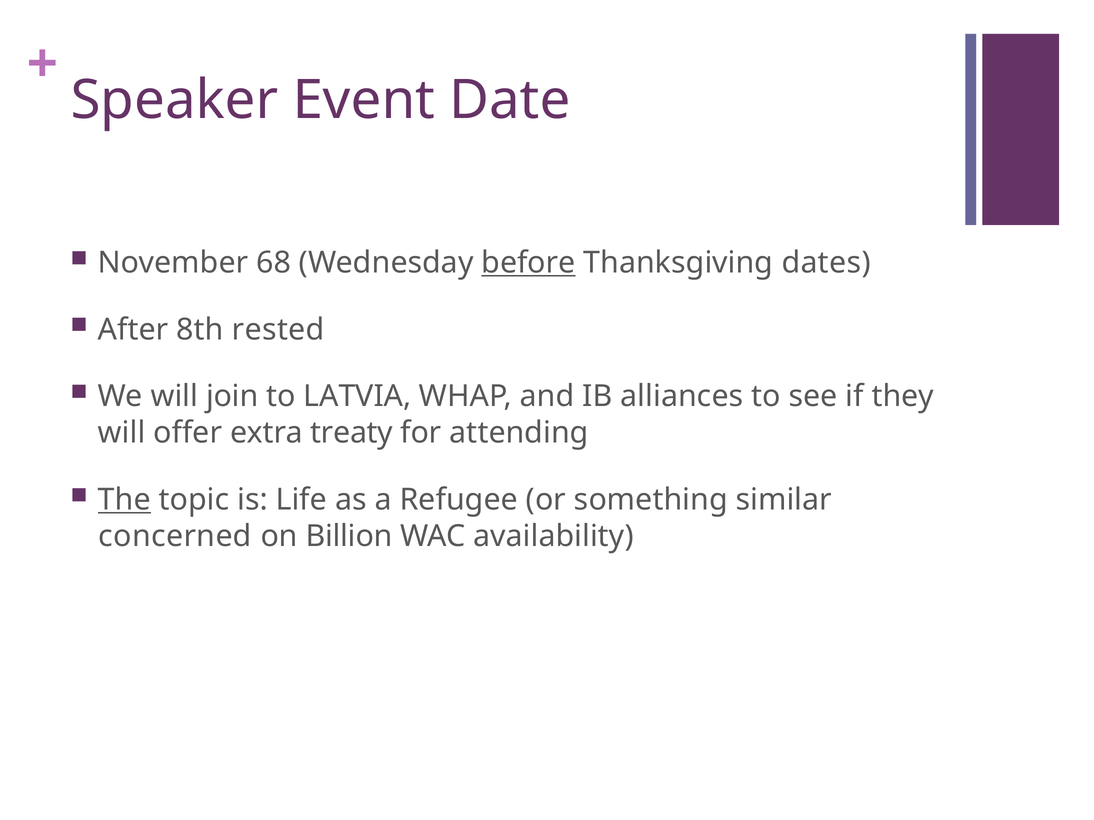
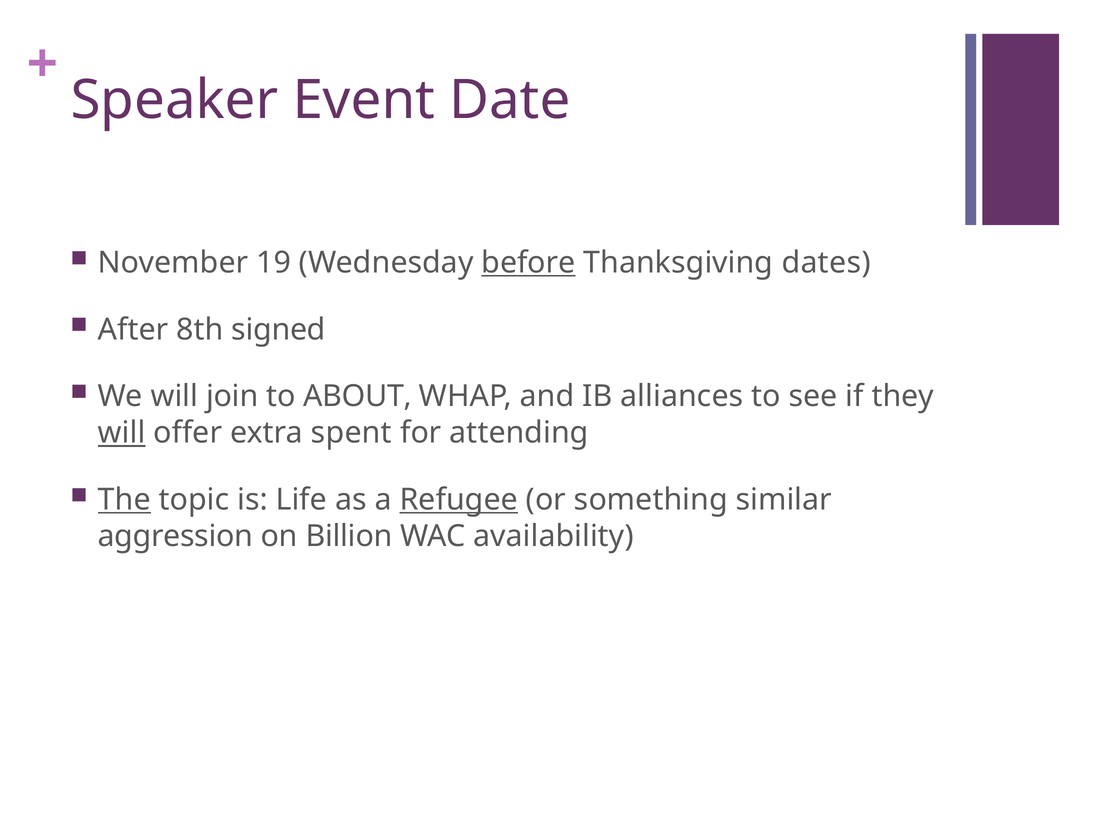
68: 68 -> 19 (274, 263)
rested: rested -> signed (278, 330)
LATVIA: LATVIA -> ABOUT (357, 397)
will underline: none -> present (122, 433)
treaty: treaty -> spent (351, 433)
Refugee underline: none -> present (459, 500)
concerned: concerned -> aggression (175, 536)
